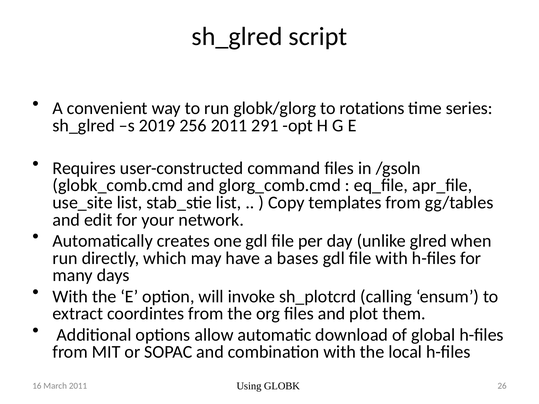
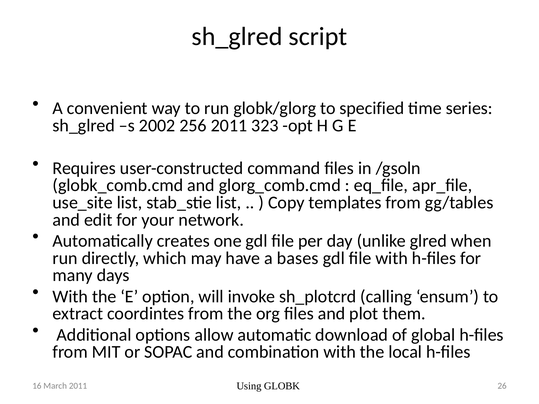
rotations: rotations -> specified (372, 108)
2019: 2019 -> 2002 (157, 126)
291: 291 -> 323 (265, 126)
